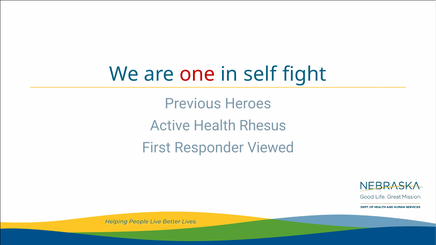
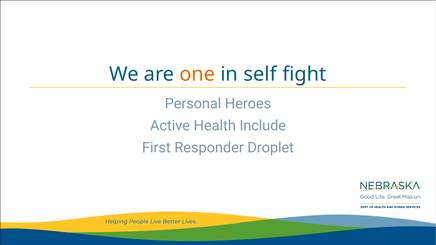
one colour: red -> orange (197, 74)
Previous: Previous -> Personal (193, 104)
Rhesus: Rhesus -> Include (263, 126)
Viewed: Viewed -> Droplet (271, 148)
